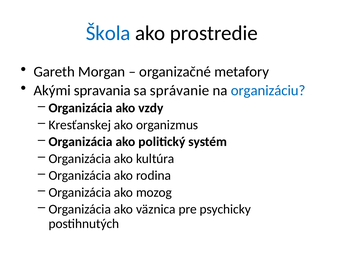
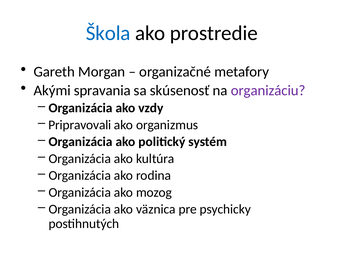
správanie: správanie -> skúsenosť (180, 91)
organizáciu colour: blue -> purple (268, 91)
Kresťanskej: Kresťanskej -> Pripravovali (80, 125)
